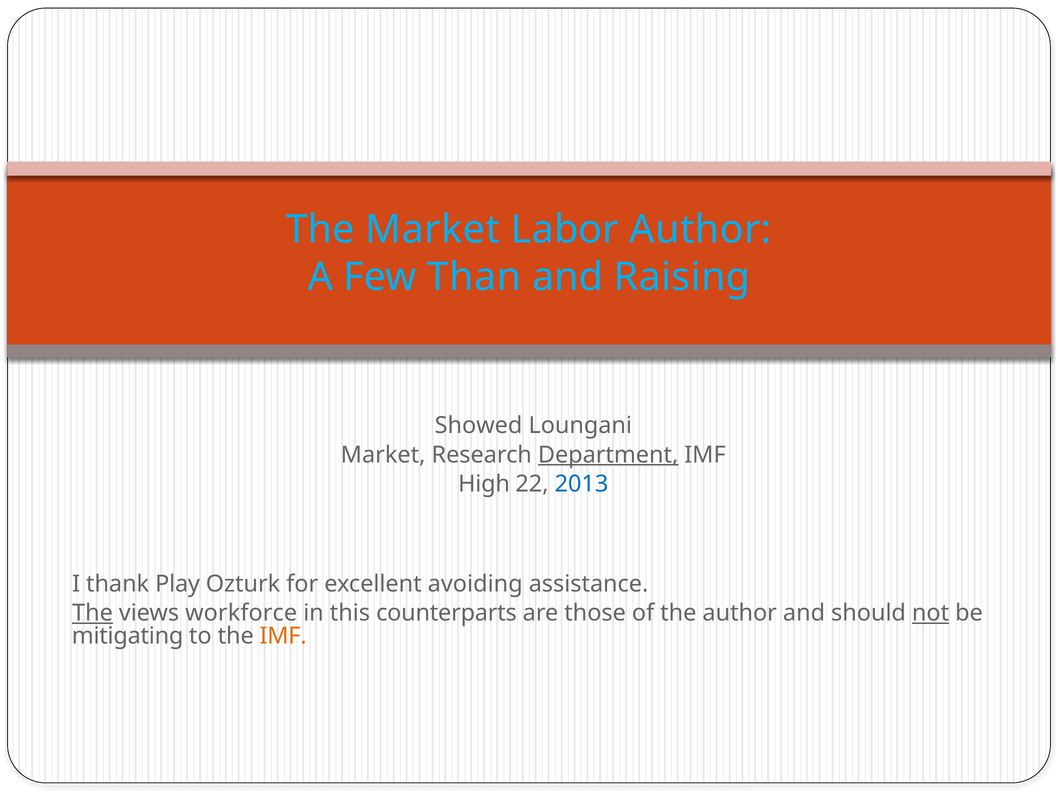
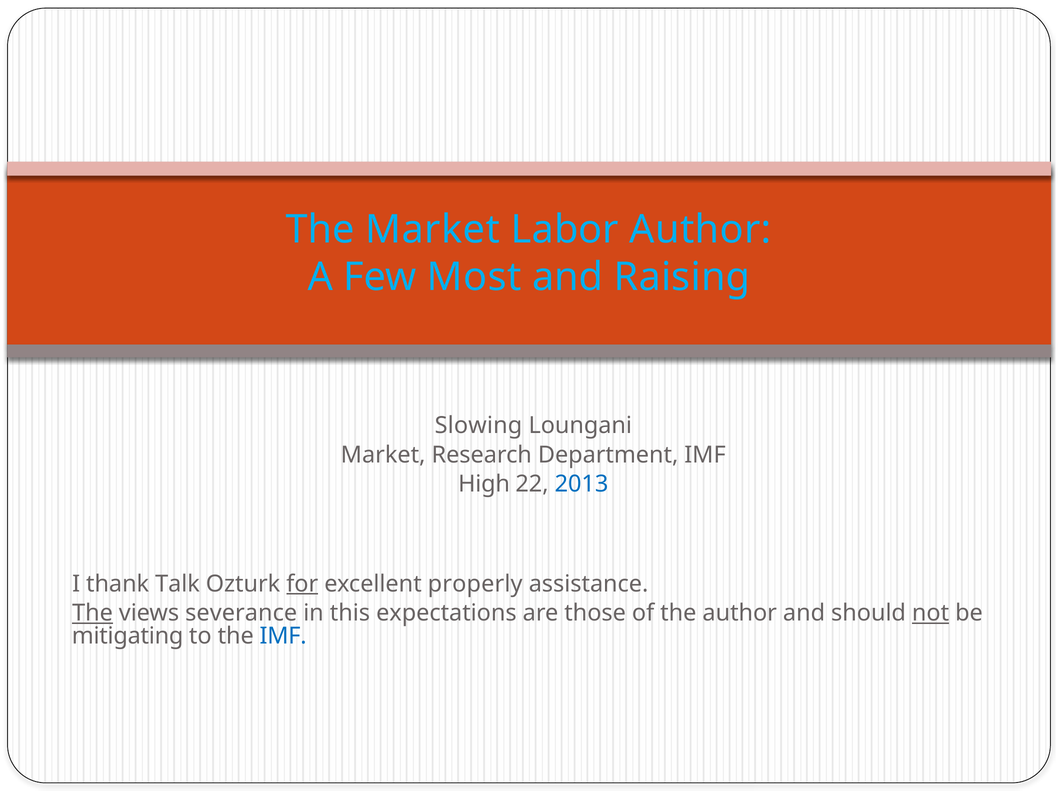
Than: Than -> Most (474, 277)
Showed: Showed -> Slowing (478, 425)
Department underline: present -> none (608, 455)
Play: Play -> Talk (178, 583)
for underline: none -> present (302, 583)
avoiding: avoiding -> properly (475, 583)
workforce: workforce -> severance (241, 613)
counterparts: counterparts -> expectations (446, 613)
IMF colour: orange -> blue (283, 635)
